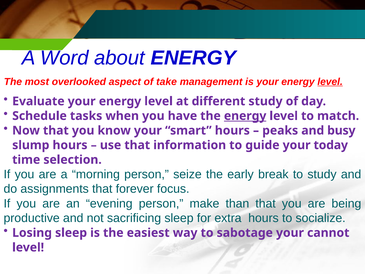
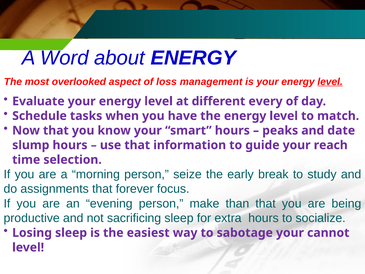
take: take -> loss (167, 82)
different study: study -> every (266, 101)
energy underline: present -> none (245, 116)
busy: busy -> date (341, 130)
today: today -> reach (331, 145)
